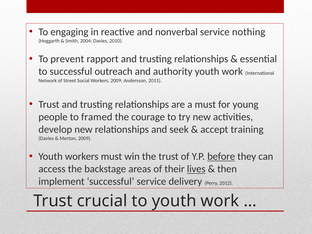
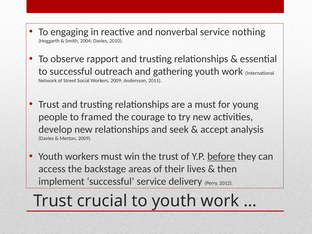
prevent: prevent -> observe (67, 59)
authority: authority -> gathering (173, 72)
training: training -> analysis (247, 129)
lives underline: present -> none (196, 169)
